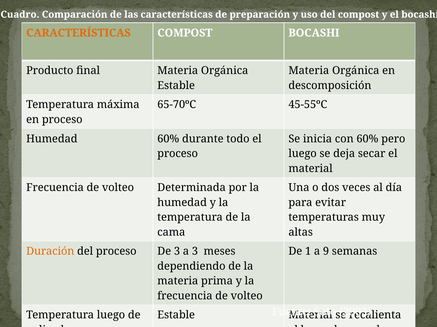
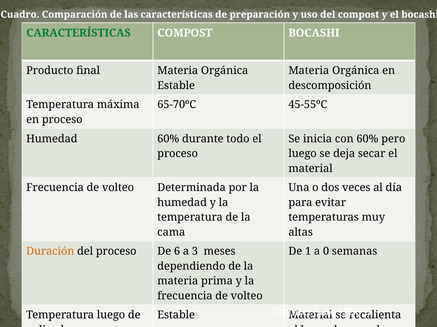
CARACTERÍSTICAS colour: orange -> green (78, 33)
De 3: 3 -> 6 (177, 252)
9: 9 -> 0 (326, 252)
